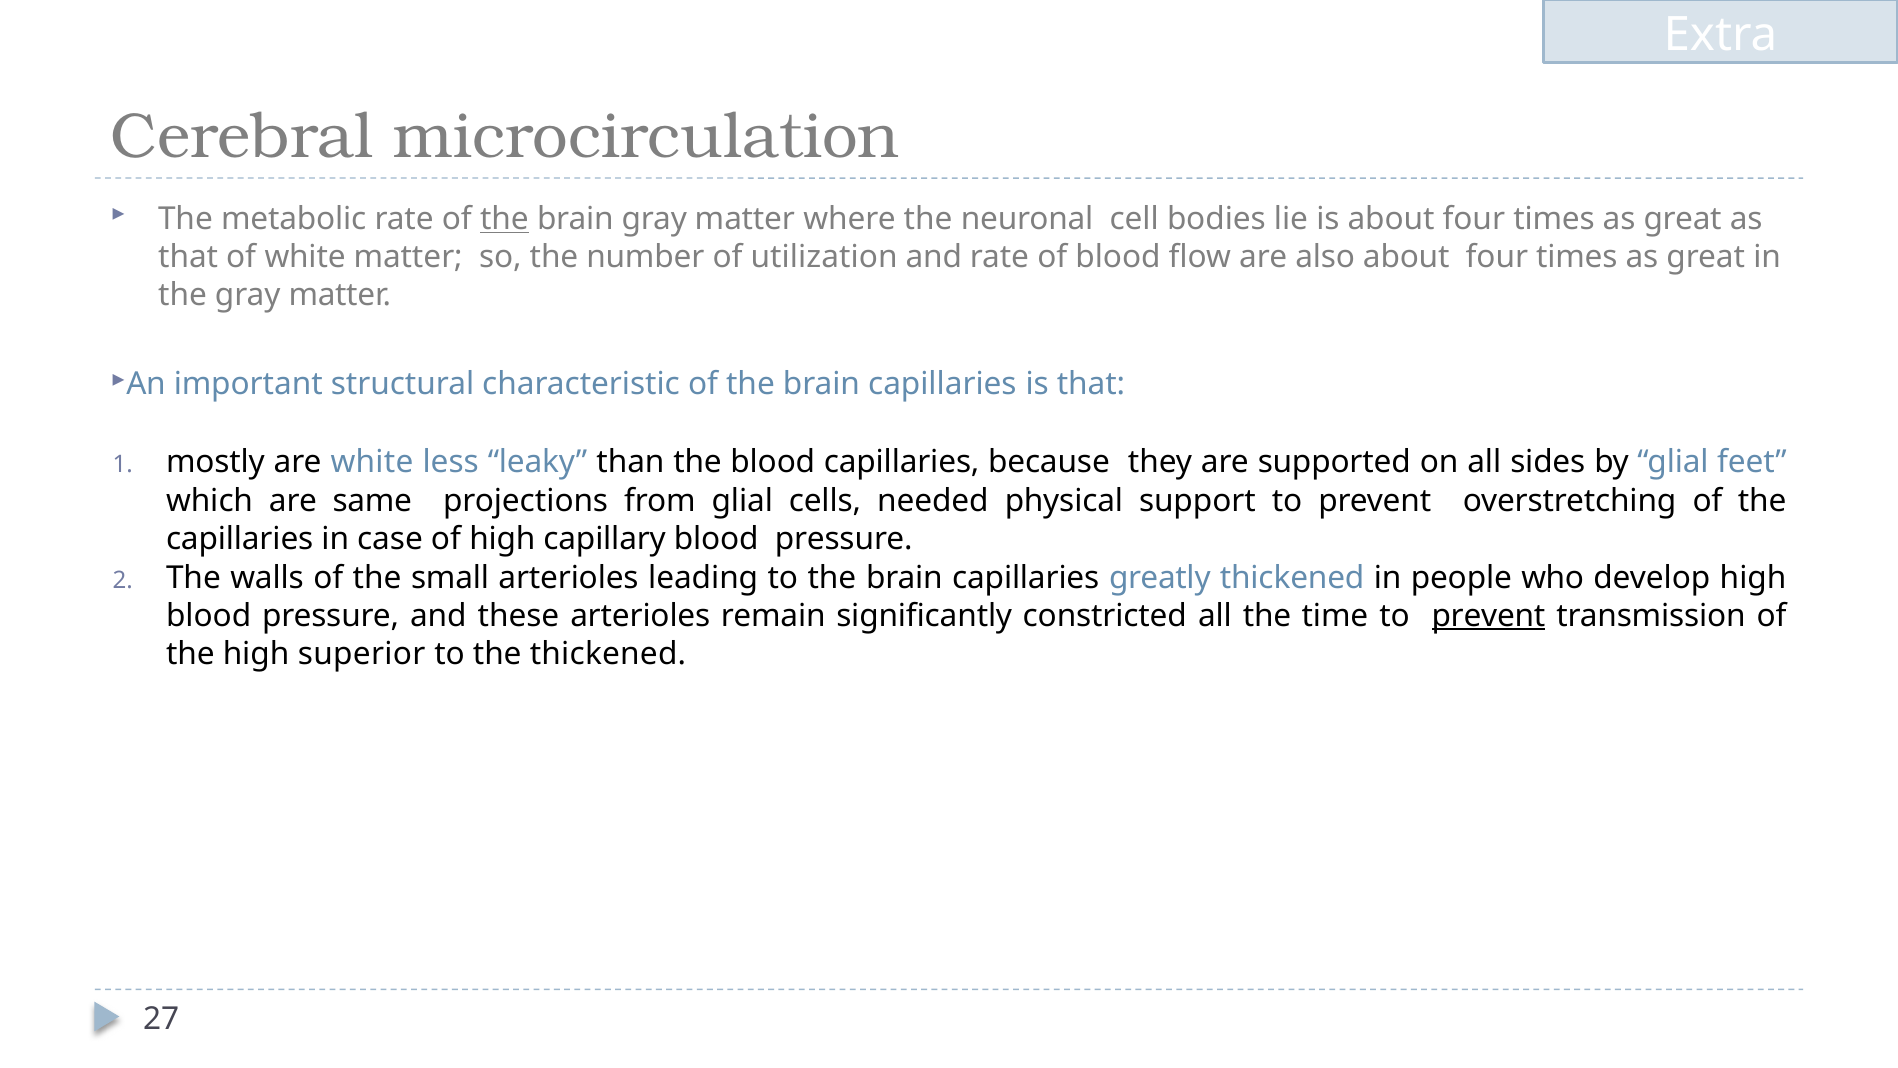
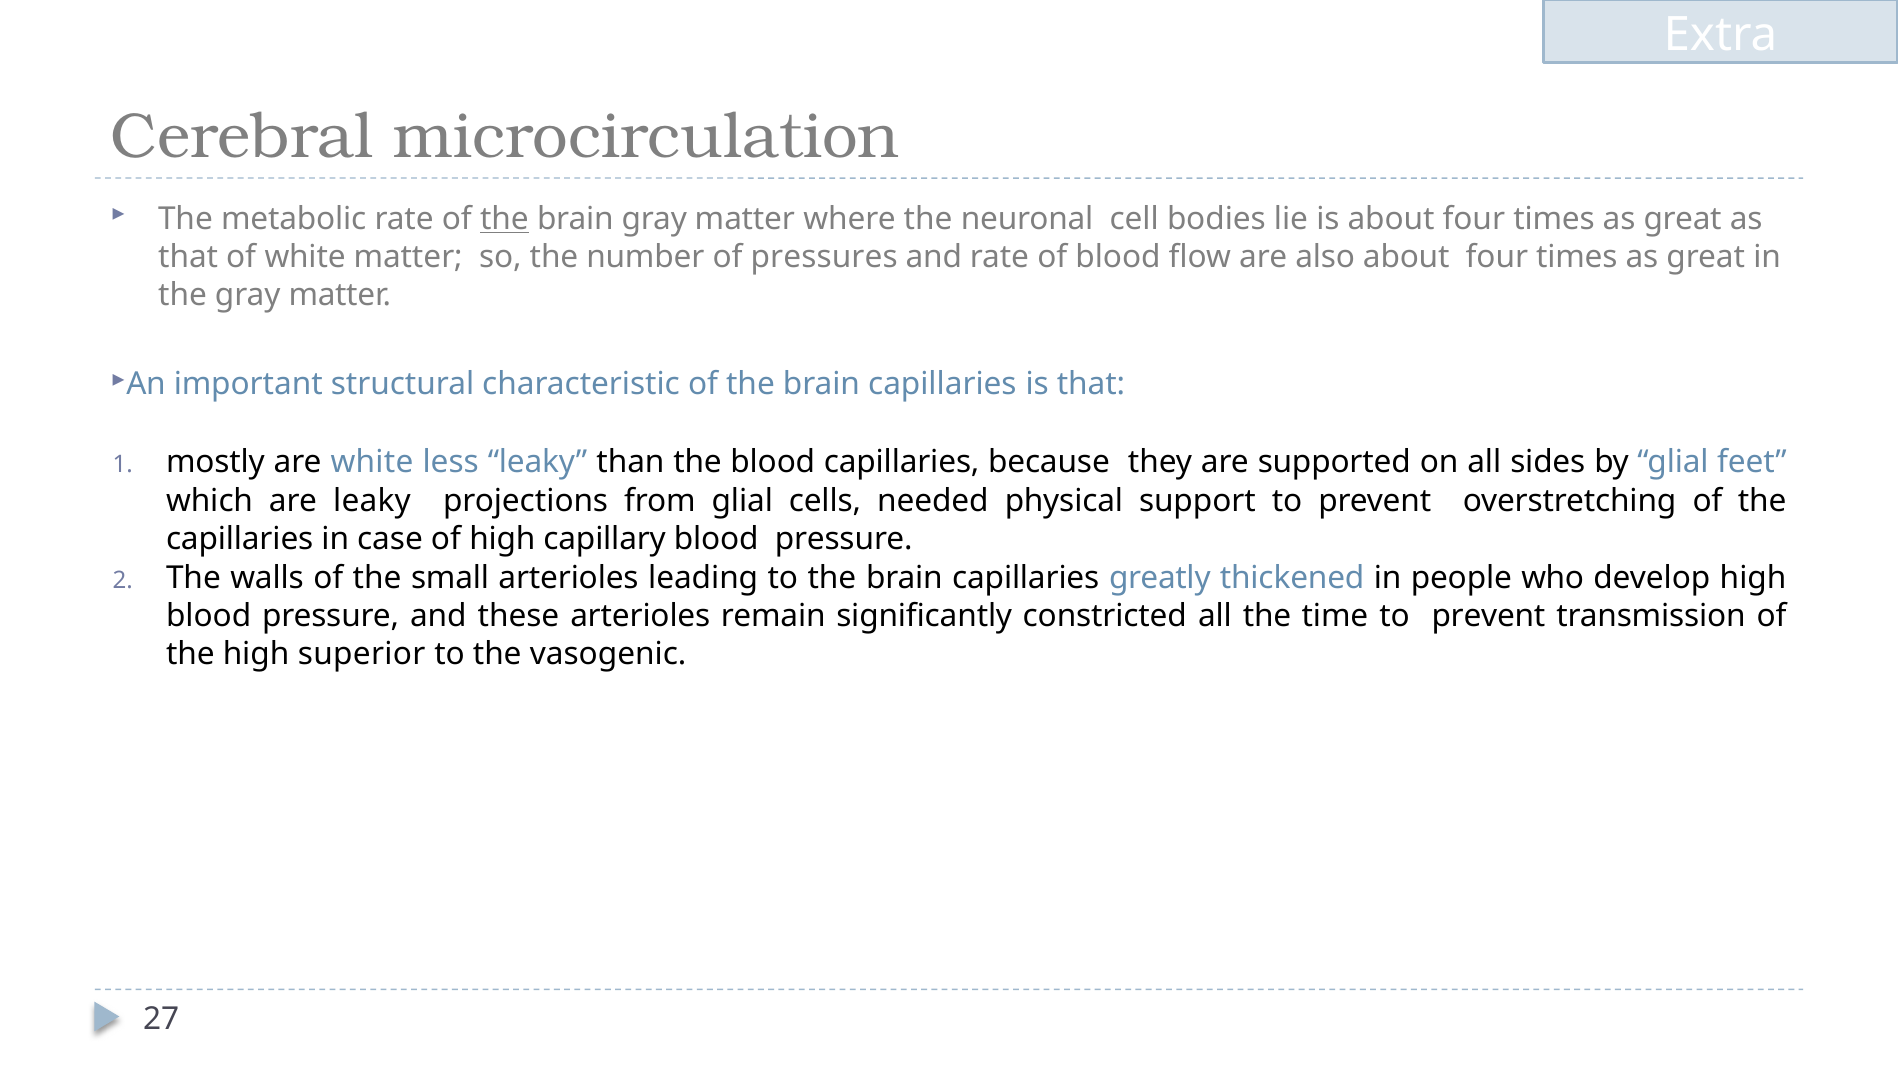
utilization: utilization -> pressures (824, 257)
are same: same -> leaky (372, 501)
prevent underline: present -> none (1488, 616)
the thickened: thickened -> vasogenic (608, 654)
